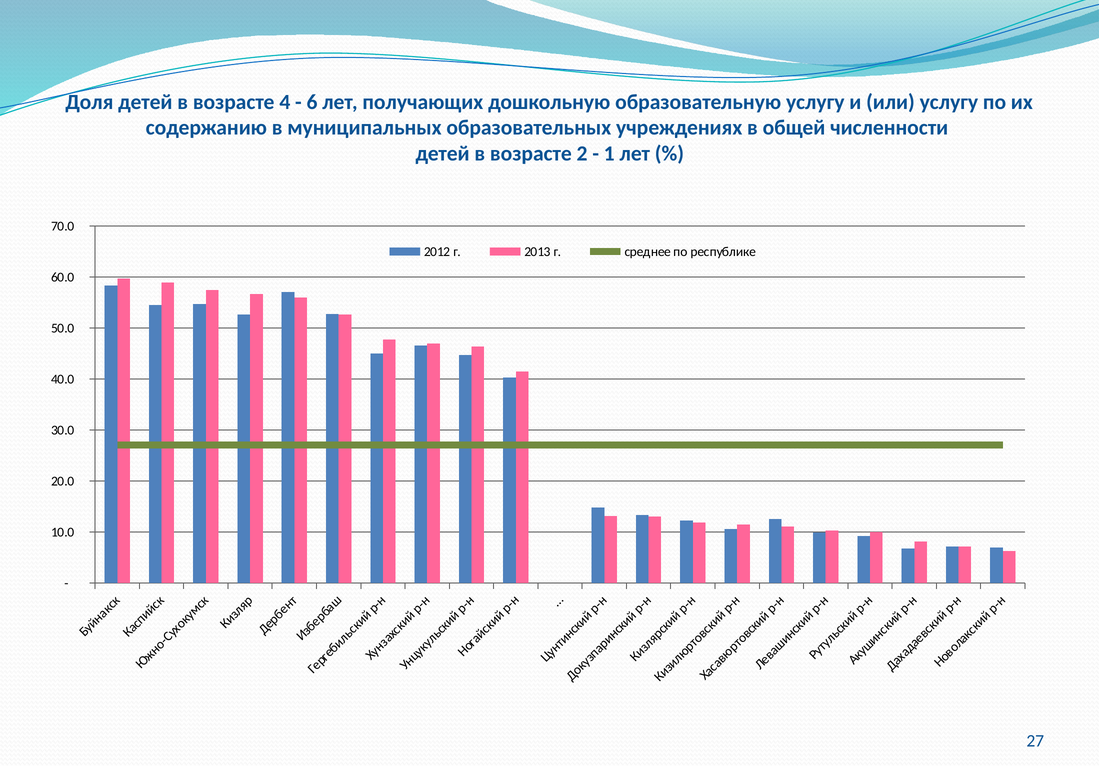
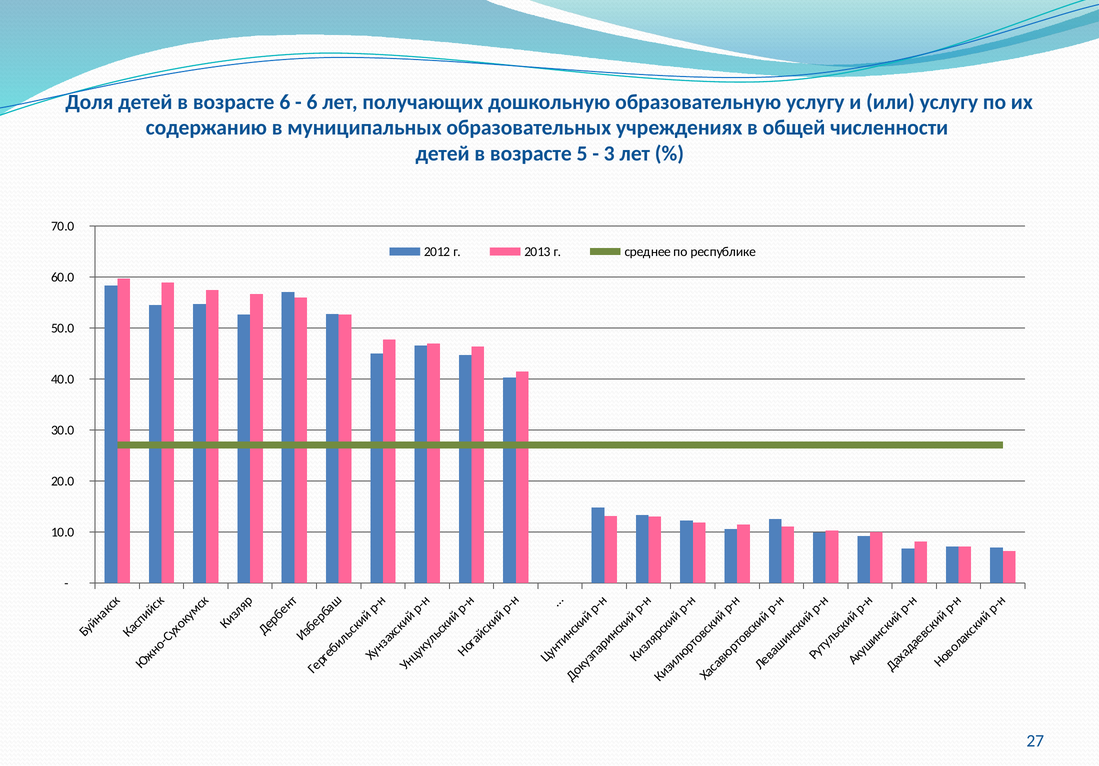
возрасте 4: 4 -> 6 (285, 102)
2: 2 -> 5 (582, 154)
1: 1 -> 3 (609, 154)
